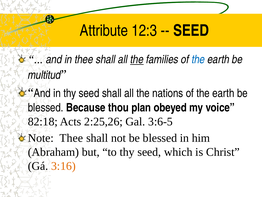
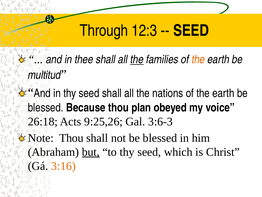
Attribute: Attribute -> Through (104, 31)
the colour: blue -> orange (198, 59)
82:18: 82:18 -> 26:18 (43, 121)
2:25,26: 2:25,26 -> 9:25,26 (103, 121)
3:6-5: 3:6-5 -> 3:6-3 (160, 121)
Note Thee: Thee -> Thou (71, 138)
but underline: none -> present (91, 152)
